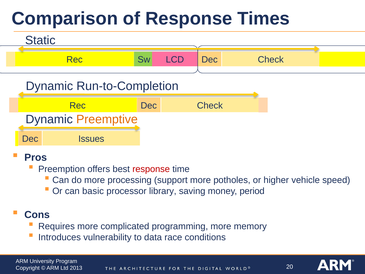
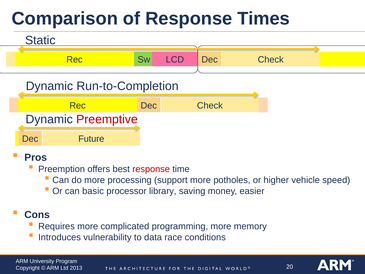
Preemptive colour: orange -> red (107, 119)
Issues: Issues -> Future (91, 139)
period: period -> easier (252, 191)
